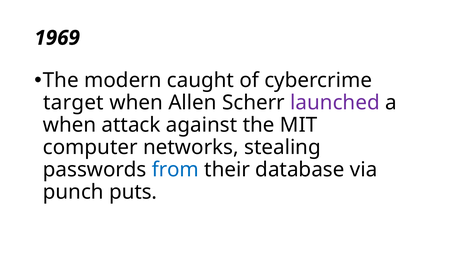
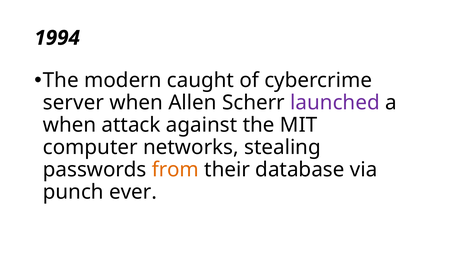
1969: 1969 -> 1994 (57, 38)
target: target -> server (74, 103)
from colour: blue -> orange (175, 170)
puts: puts -> ever (133, 192)
